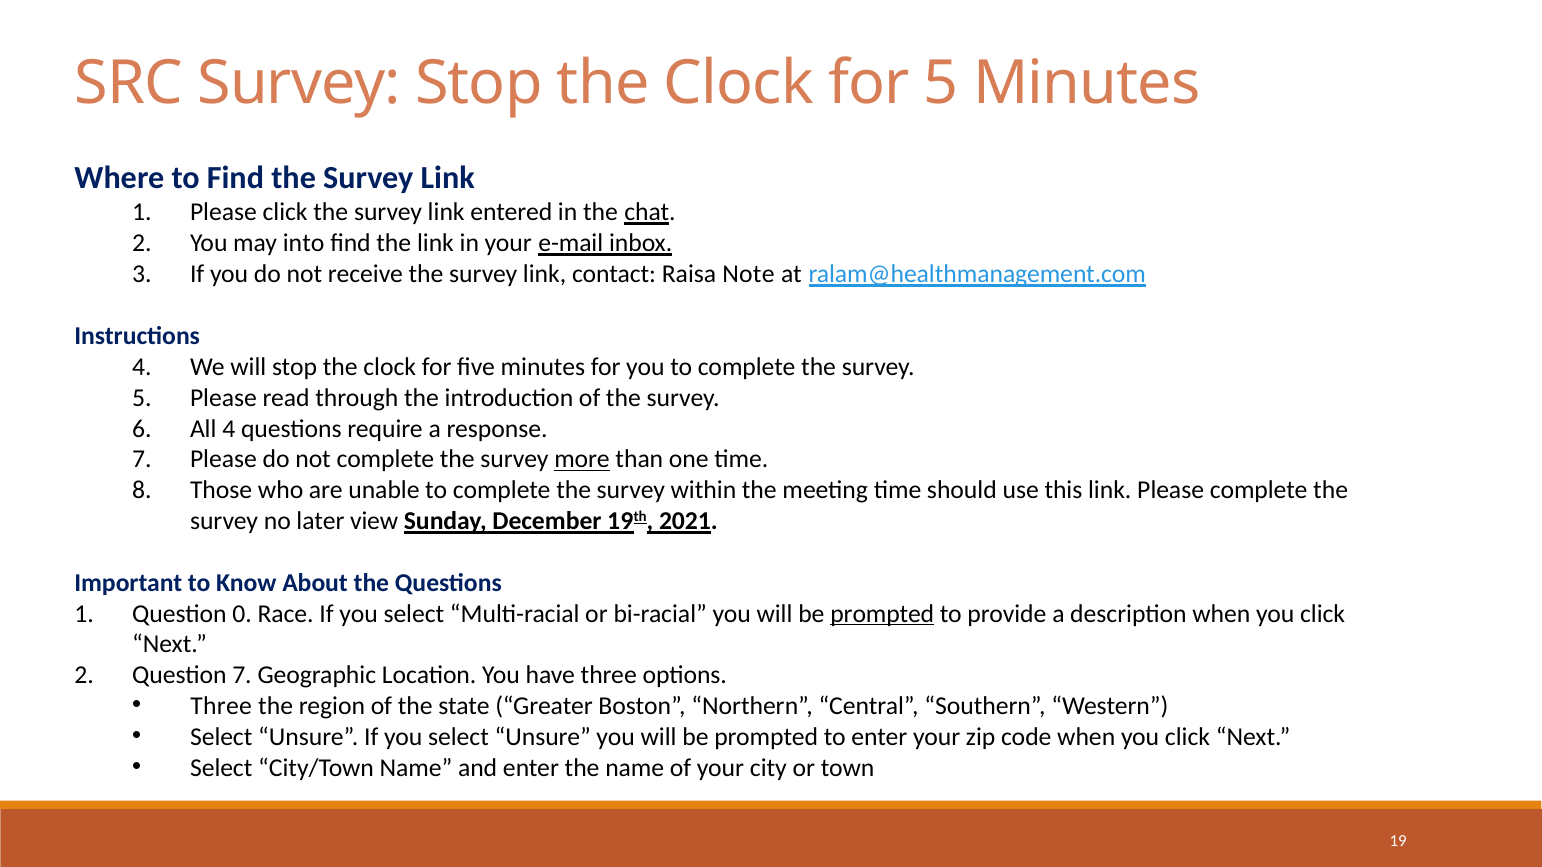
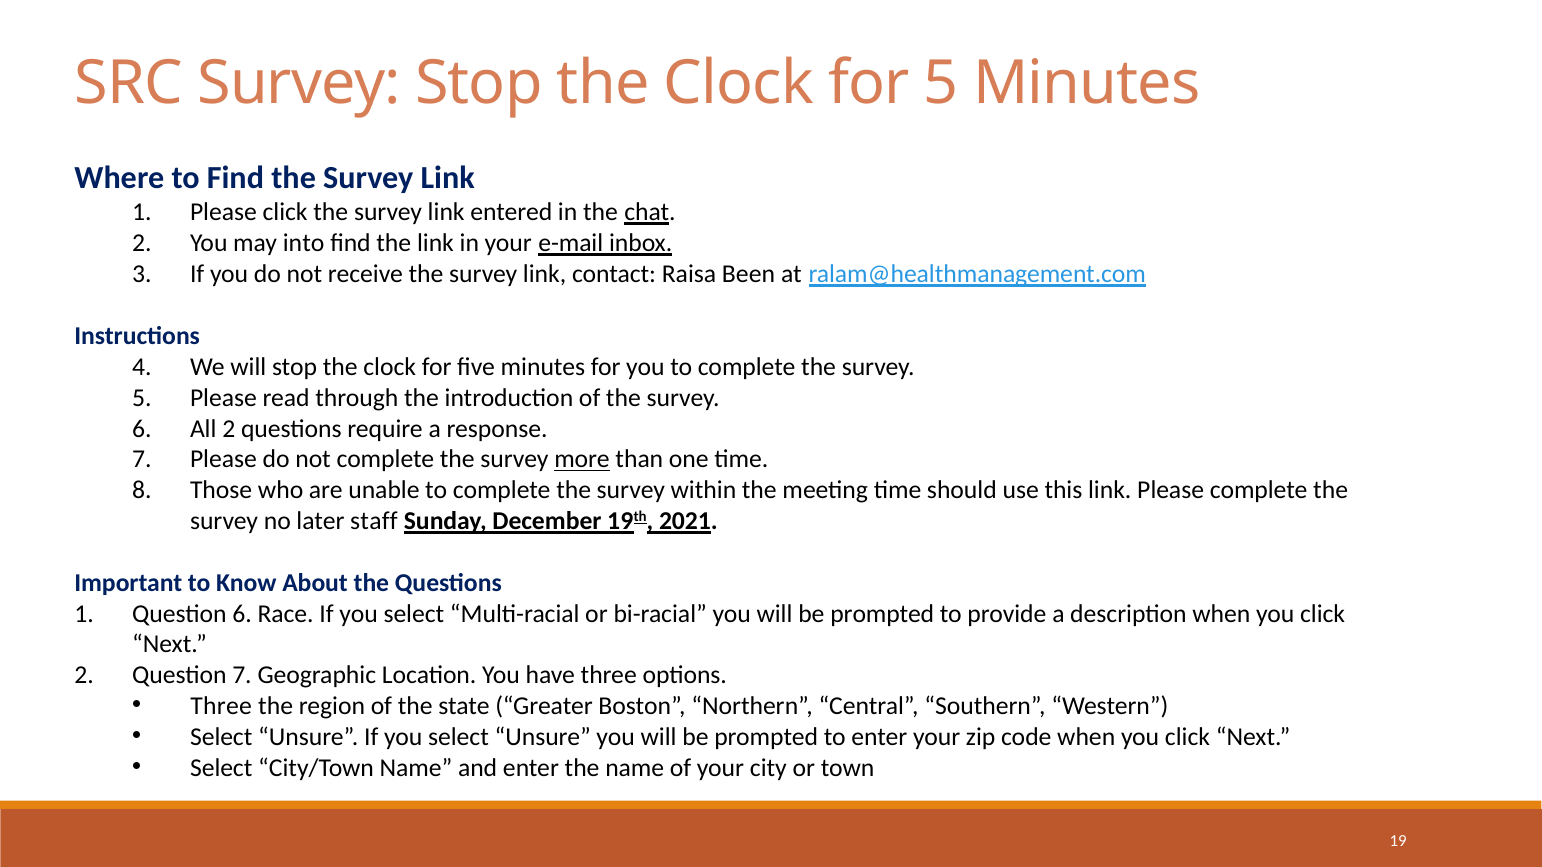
Note: Note -> Been (749, 274)
All 4: 4 -> 2 (229, 429)
view: view -> staff (374, 521)
Question 0: 0 -> 6 (242, 614)
prompted underline: present -> none (882, 614)
